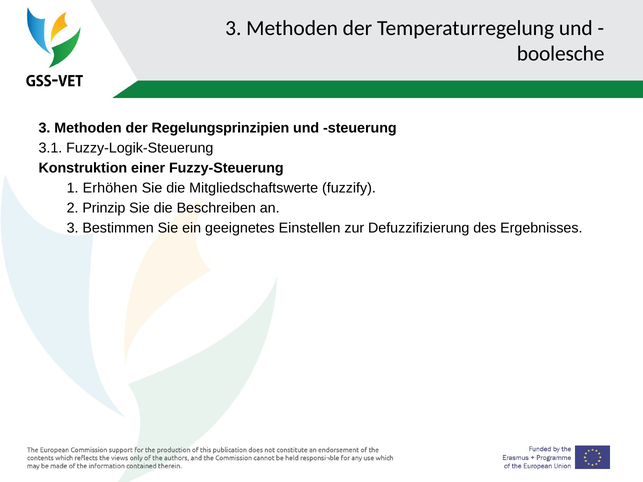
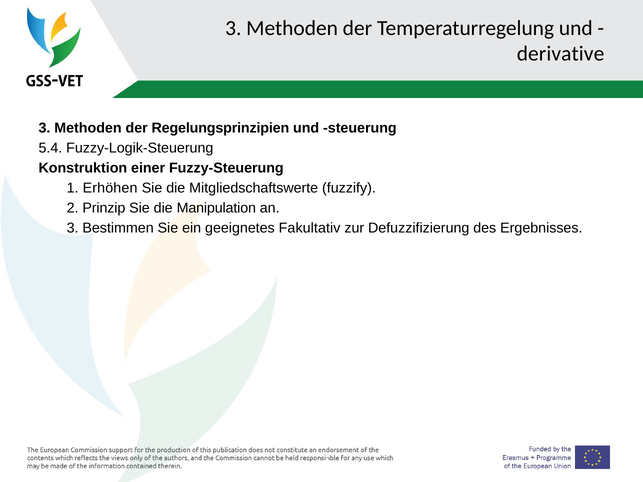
boolesche: boolesche -> derivative (561, 54)
3.1: 3.1 -> 5.4 (50, 148)
Beschreiben: Beschreiben -> Manipulation (216, 208)
Einstellen: Einstellen -> Fakultativ (310, 228)
